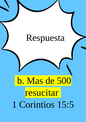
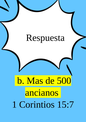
resucitar: resucitar -> ancianos (42, 92)
15:5: 15:5 -> 15:7 (65, 104)
